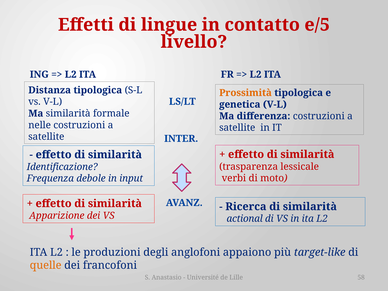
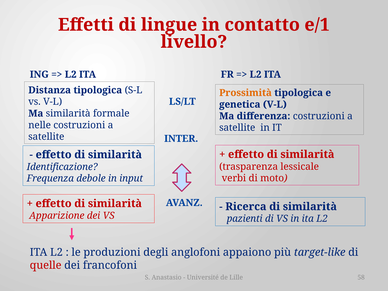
e/5: e/5 -> e/1 (317, 25)
actional: actional -> pazienti (245, 219)
quelle colour: orange -> red (46, 265)
